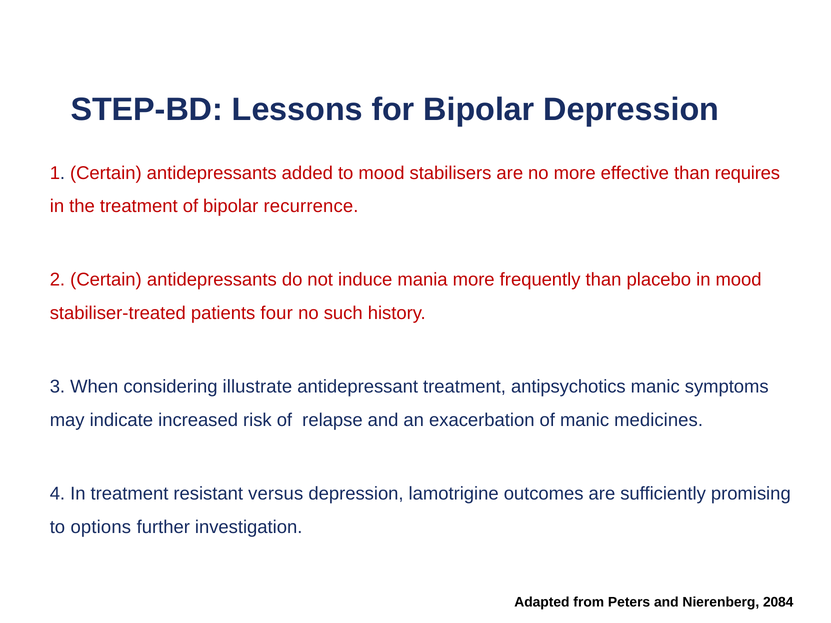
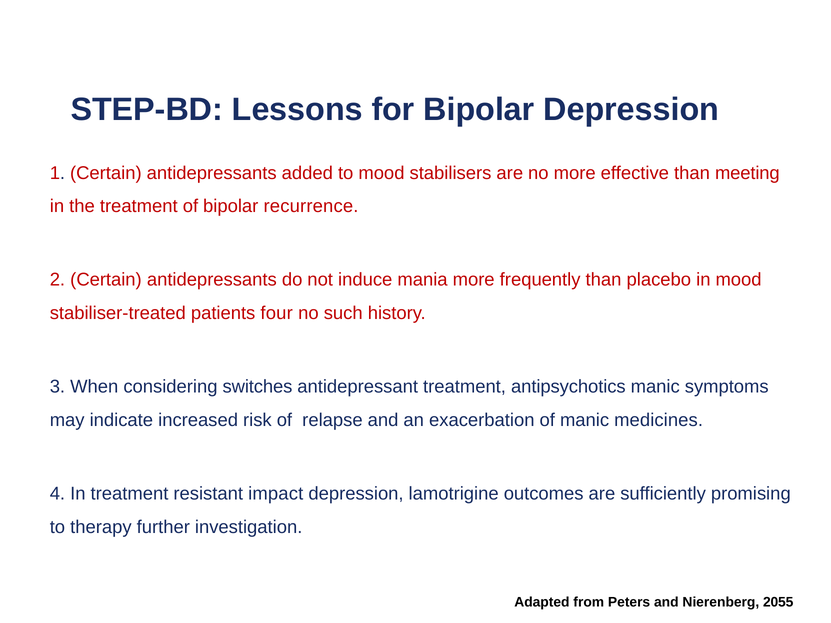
requires: requires -> meeting (747, 173)
illustrate: illustrate -> switches (258, 387)
versus: versus -> impact (276, 494)
options: options -> therapy (101, 527)
2084: 2084 -> 2055 (778, 602)
